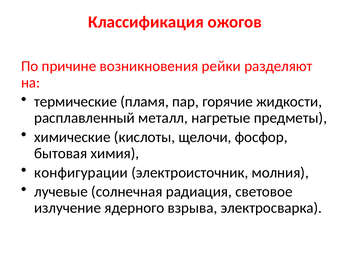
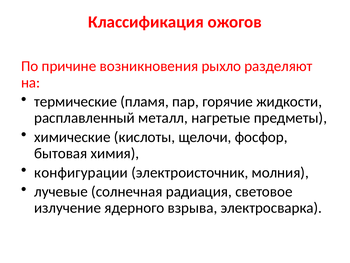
рейки: рейки -> рыхло (221, 66)
